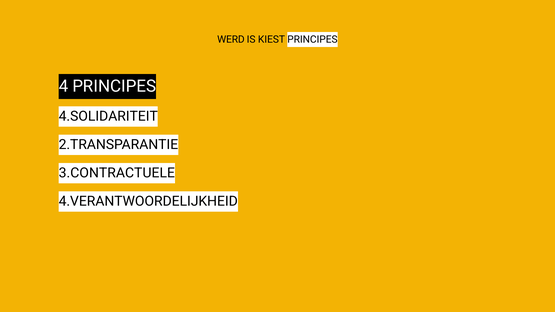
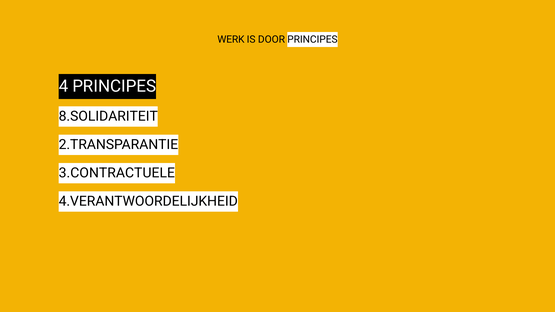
WERD: WERD -> WERK (231, 39)
KIEST: KIEST -> DOOR (271, 39)
4.SOLIDARITEIT: 4.SOLIDARITEIT -> 8.SOLIDARITEIT (108, 116)
